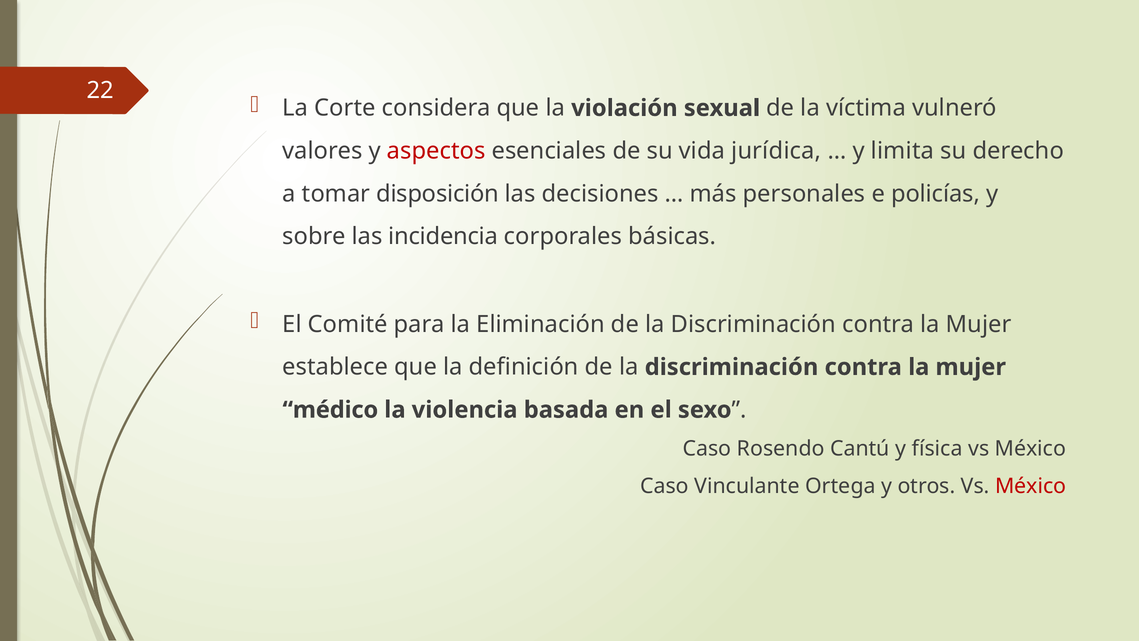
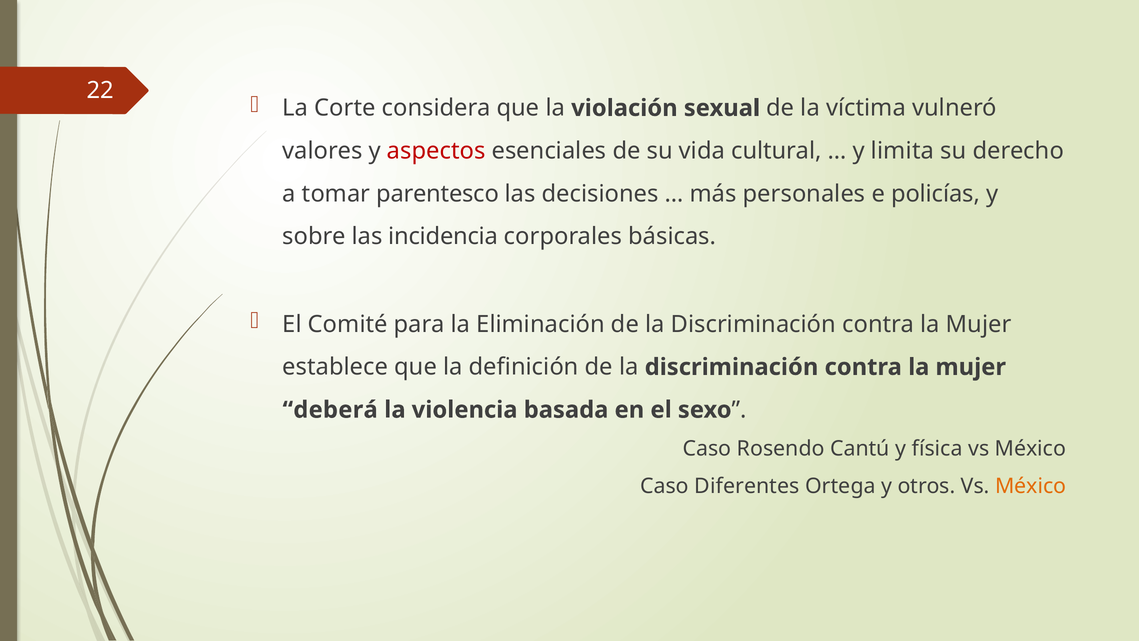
jurídica: jurídica -> cultural (776, 151)
disposición: disposición -> parentesco (438, 194)
médico: médico -> deberá (330, 410)
Vinculante: Vinculante -> Diferentes (747, 486)
México colour: red -> orange (1031, 486)
